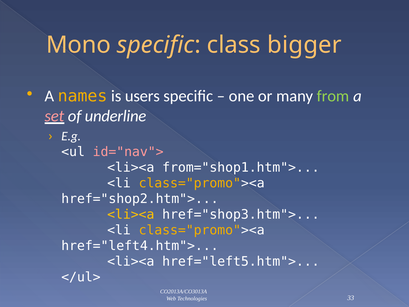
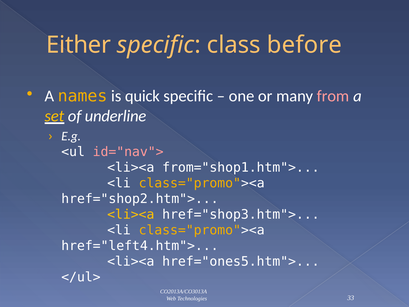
Mono: Mono -> Either (79, 45)
bigger: bigger -> before (304, 45)
users: users -> quick (142, 96)
from colour: light green -> pink (333, 96)
set colour: pink -> yellow (54, 116)
href="left5.htm">: href="left5.htm"> -> href="ones5.htm"> (241, 261)
